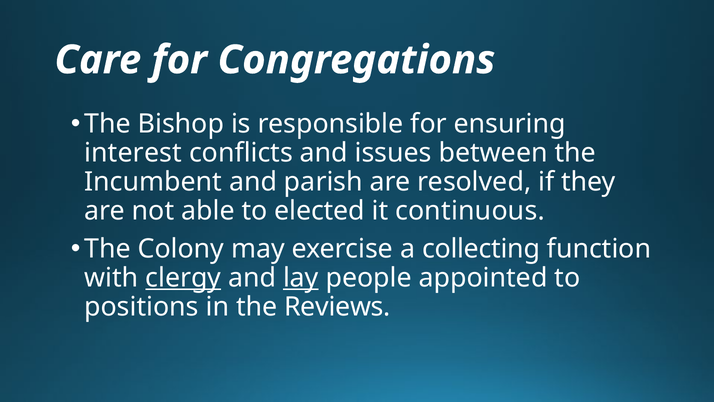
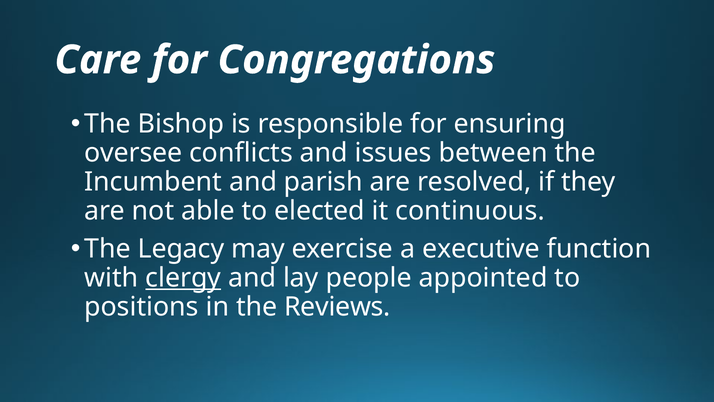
interest: interest -> oversee (133, 153)
Colony: Colony -> Legacy (181, 249)
collecting: collecting -> executive (481, 249)
lay underline: present -> none (301, 277)
